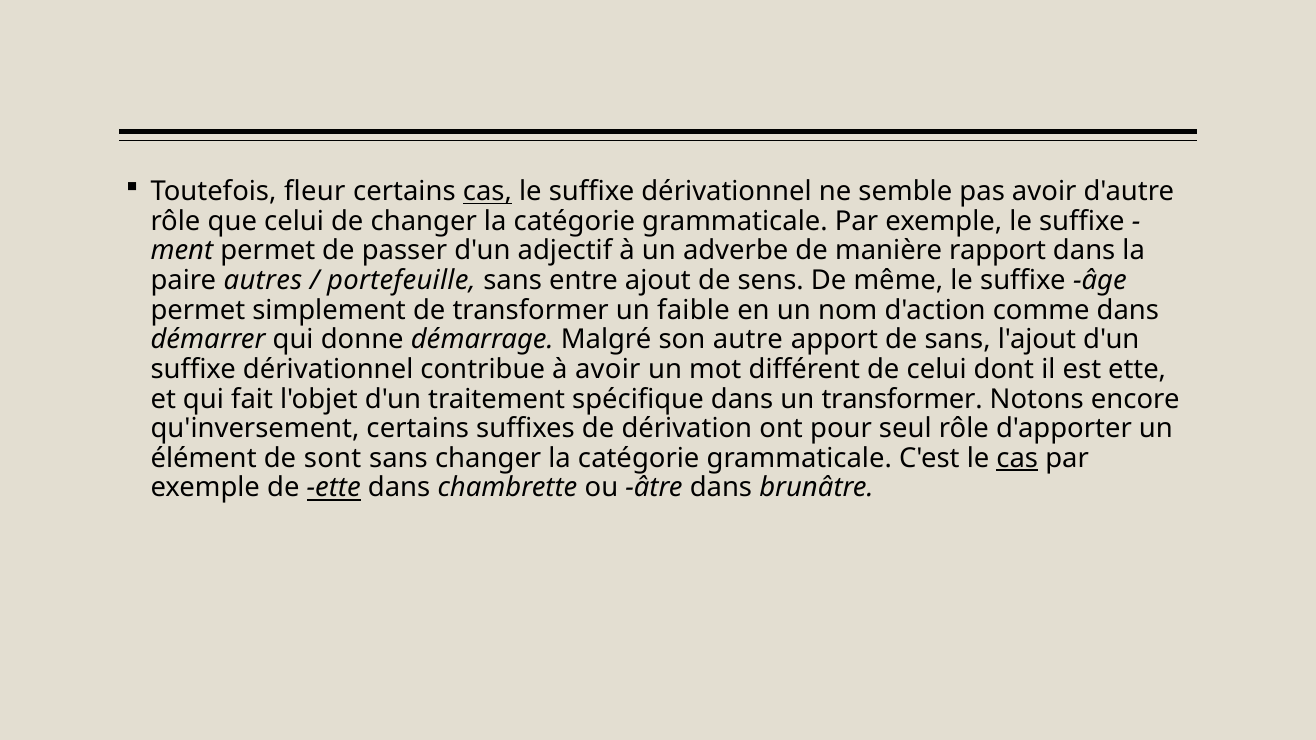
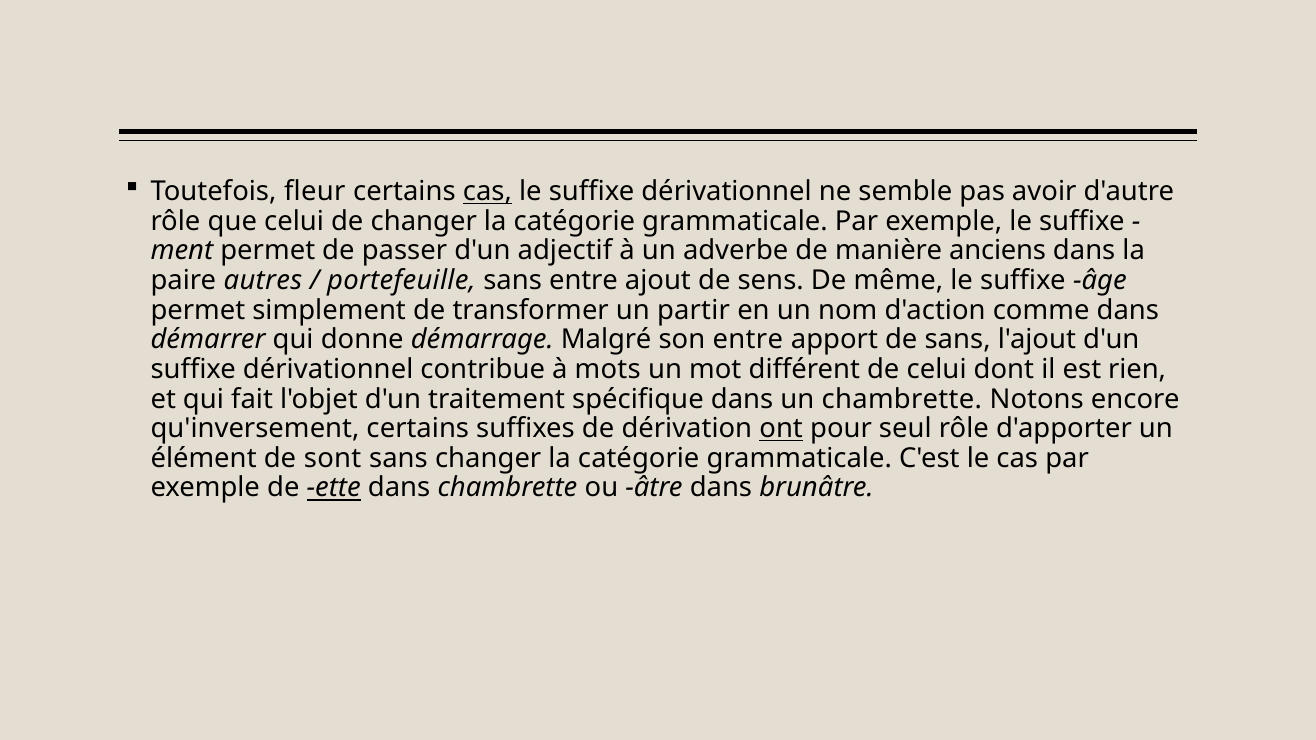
rapport: rapport -> anciens (998, 251)
faible: faible -> partir (694, 310)
son autre: autre -> entre (748, 340)
à avoir: avoir -> mots (608, 369)
est ette: ette -> rien (1137, 369)
un transformer: transformer -> chambrette (902, 399)
ont underline: none -> present (781, 429)
cas underline: present -> none (1017, 458)
